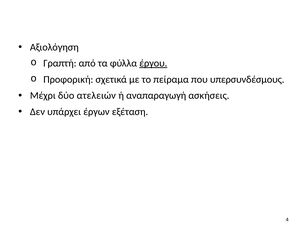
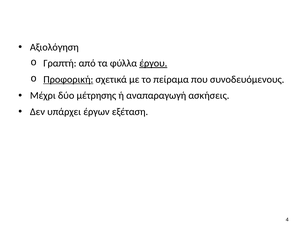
Προφορική underline: none -> present (68, 79)
υπερσυνδέσμους: υπερσυνδέσμους -> συνοδευόμενους (247, 79)
ατελειών: ατελειών -> μέτρησης (96, 96)
